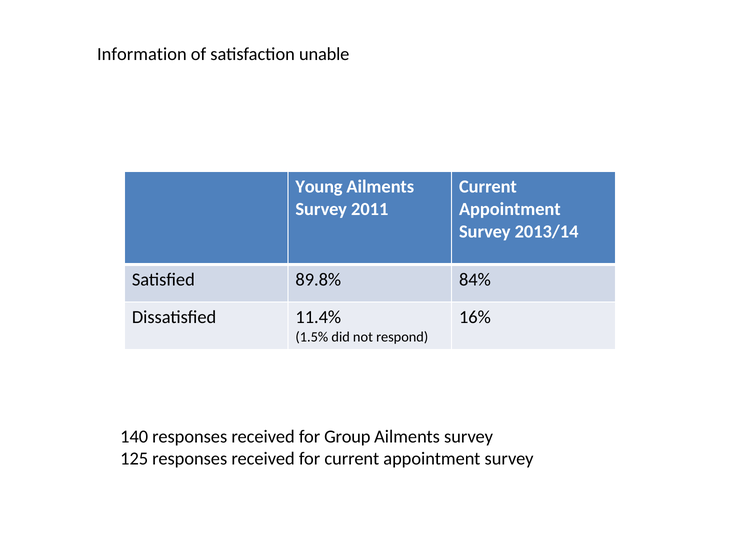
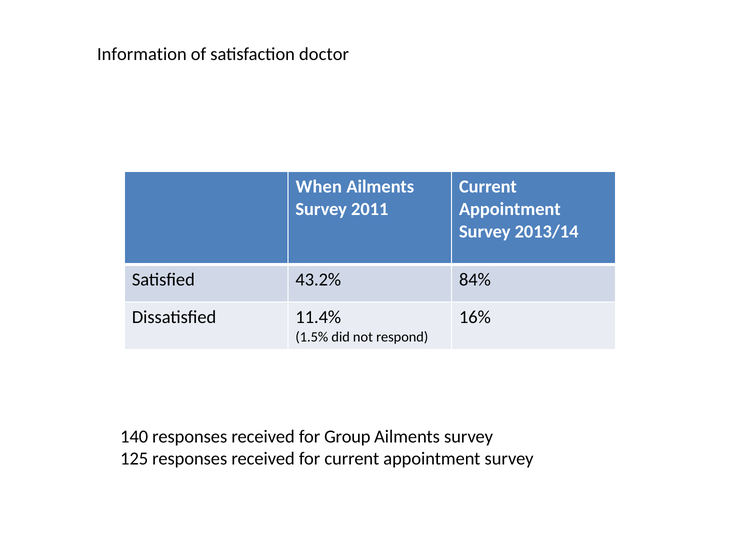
unable: unable -> doctor (324, 54)
Young: Young -> When (319, 187)
89.8%: 89.8% -> 43.2% (318, 280)
